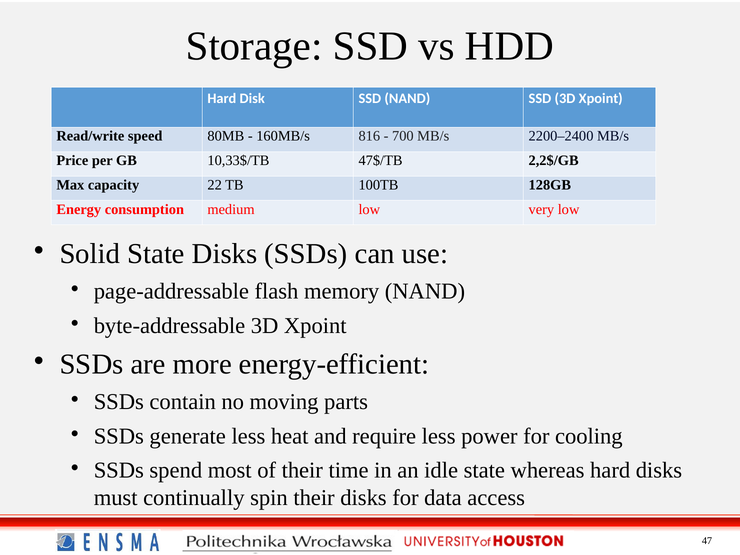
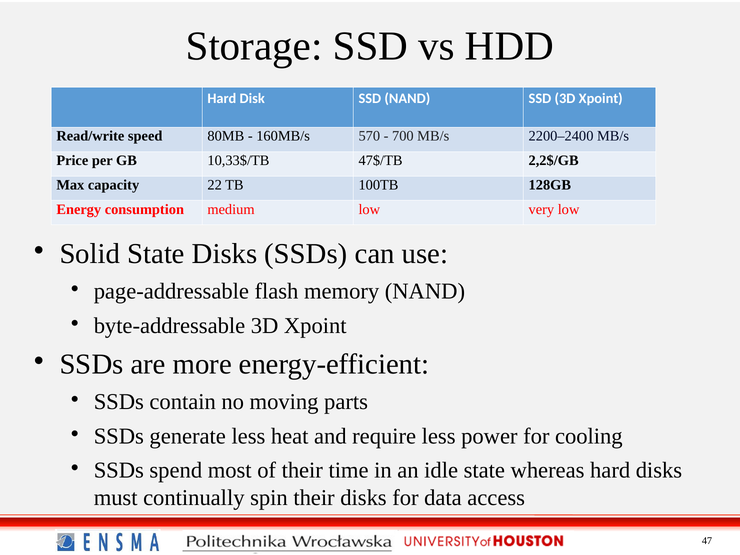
816: 816 -> 570 (369, 136)
